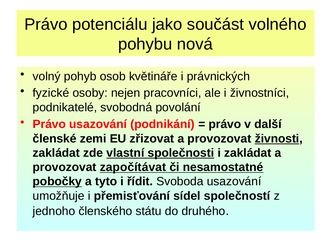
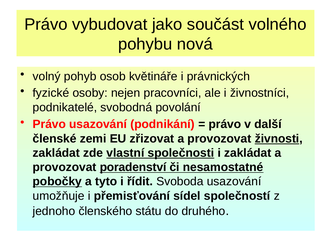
potenciálu: potenciálu -> vybudovat (110, 24)
započítávat: započítávat -> poradenství (133, 167)
